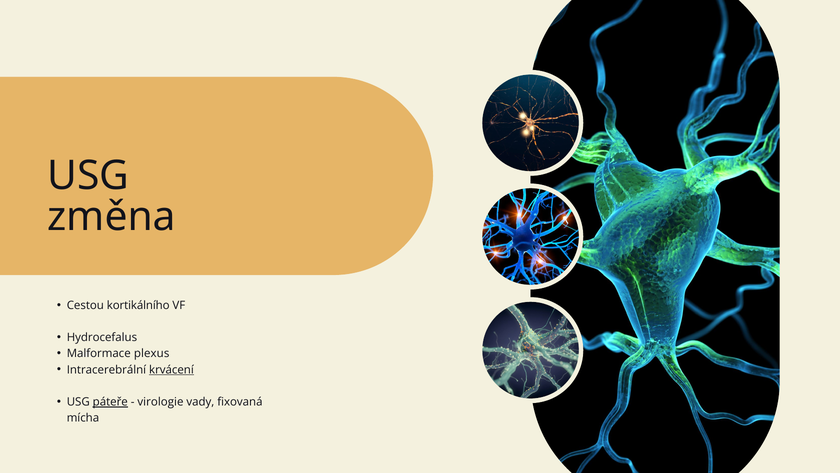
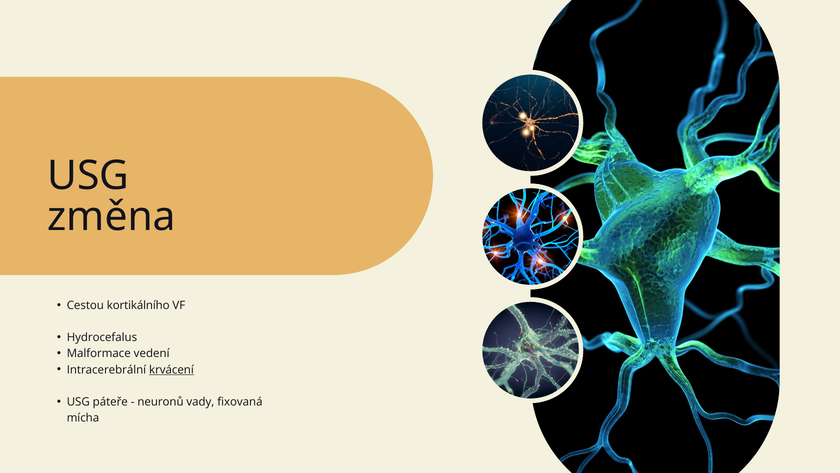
plexus: plexus -> vedení (152, 353)
páteře underline: present -> none (110, 402)
virologie: virologie -> neuronů (160, 402)
